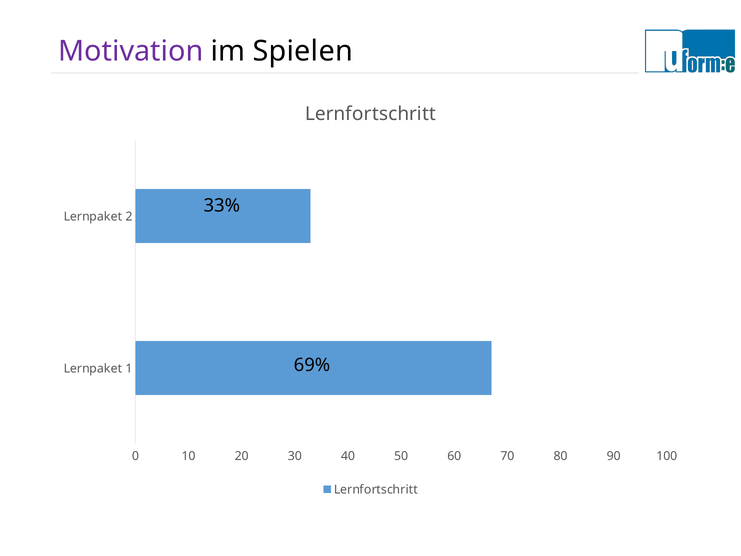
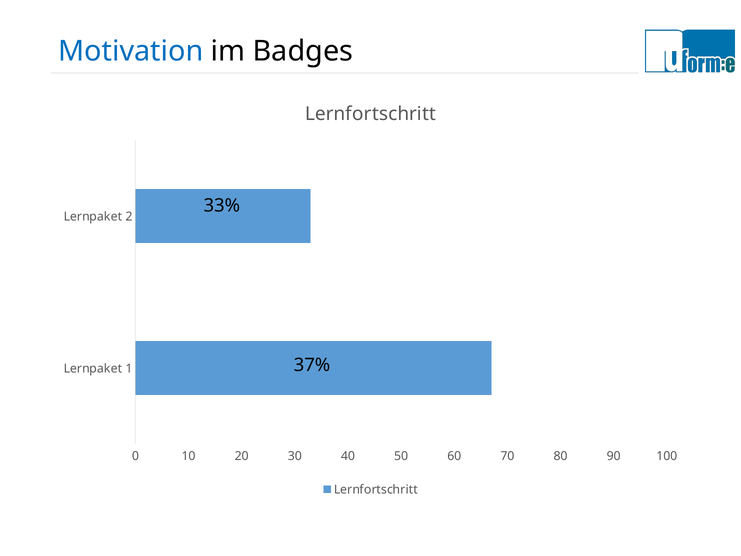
Motivation colour: purple -> blue (131, 51)
Spielen: Spielen -> Badges (303, 51)
69%: 69% -> 37% (312, 365)
